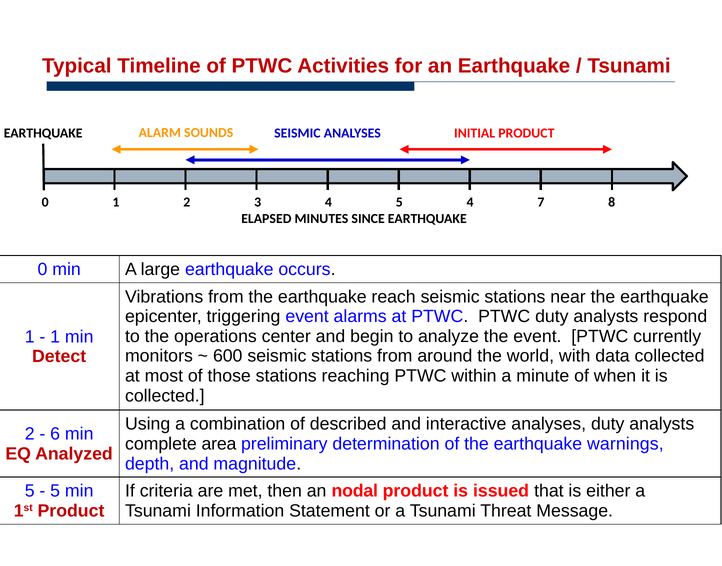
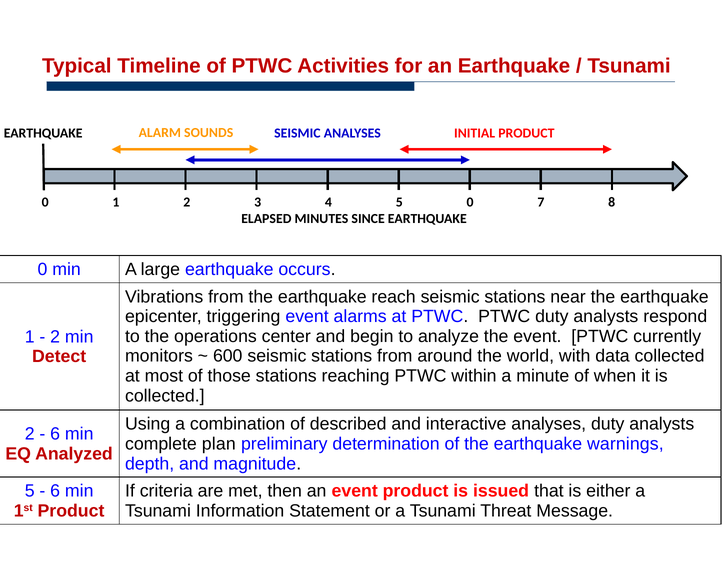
5 4: 4 -> 0 (470, 202)
1: 1 -> 2 (55, 337)
area: area -> plan (219, 444)
5: 5 -> 6 (55, 492)
an nodal: nodal -> event (355, 492)
